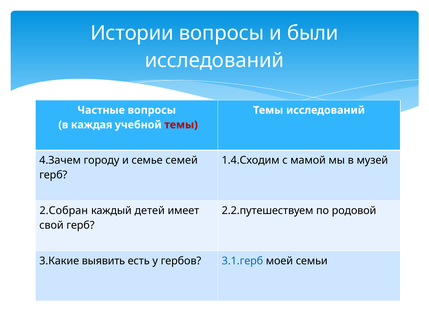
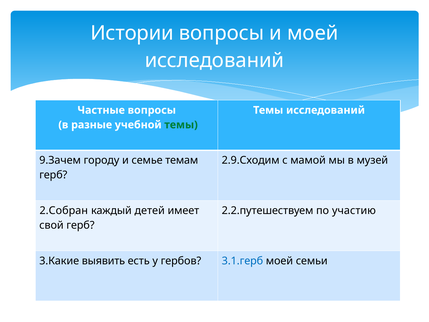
и были: были -> моей (313, 33)
каждая: каждая -> разные (92, 125)
темы colour: red -> green (181, 125)
4.Зачем: 4.Зачем -> 9.Зачем (60, 160)
семей: семей -> темам (182, 160)
1.4.Сходим: 1.4.Сходим -> 2.9.Сходим (251, 160)
родовой: родовой -> участию (354, 210)
